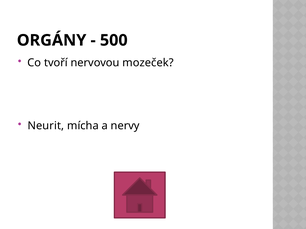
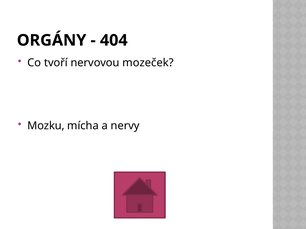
500: 500 -> 404 (114, 40)
Neurit: Neurit -> Mozku (46, 126)
